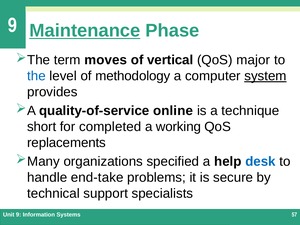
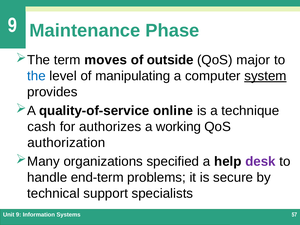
Maintenance underline: present -> none (85, 31)
vertical: vertical -> outside (170, 60)
methodology: methodology -> manipulating (133, 76)
short: short -> cash (42, 127)
completed: completed -> authorizes (110, 127)
replacements: replacements -> authorization (66, 143)
desk colour: blue -> purple (260, 161)
end-take: end-take -> end-term (97, 177)
